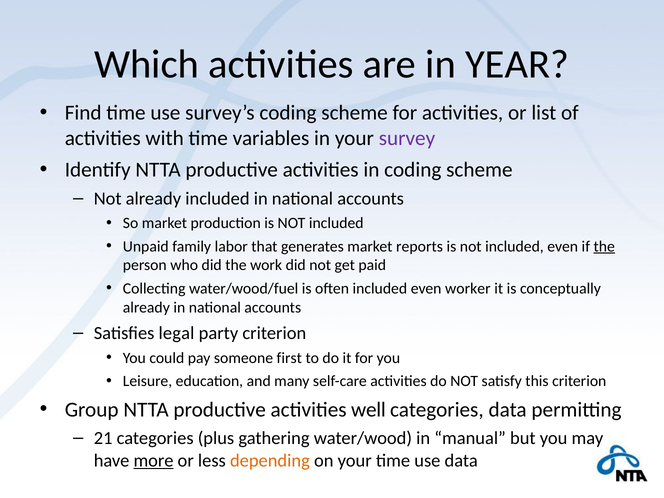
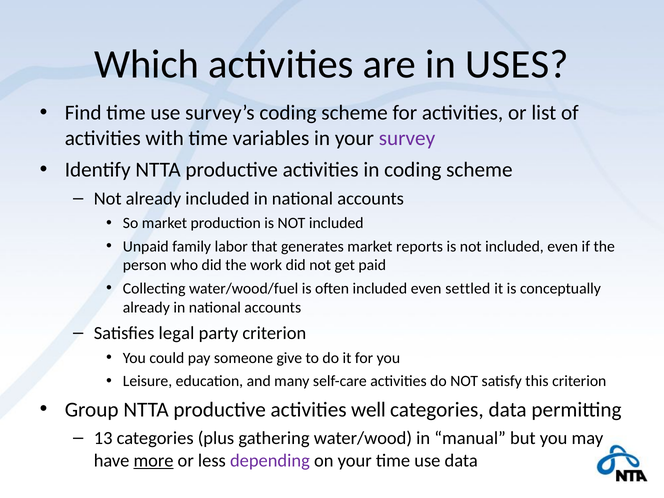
YEAR: YEAR -> USES (517, 64)
the underline: present -> none (604, 246)
worker: worker -> settled (468, 289)
first: first -> give (289, 358)
21: 21 -> 13 (103, 438)
depending colour: orange -> purple (270, 460)
